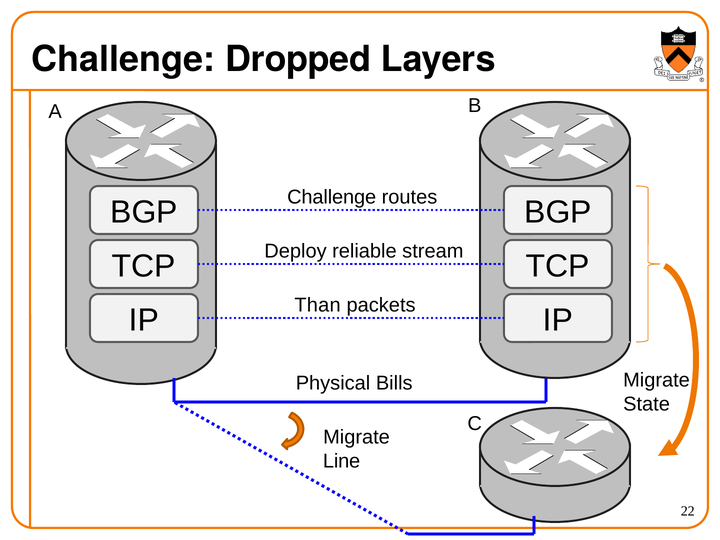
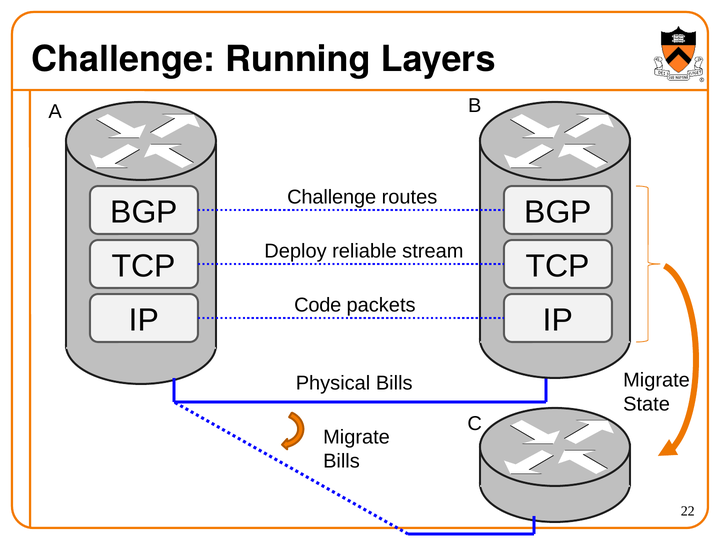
Dropped: Dropped -> Running (298, 59)
Than: Than -> Code (318, 305)
Line: Line -> Bills (341, 461)
